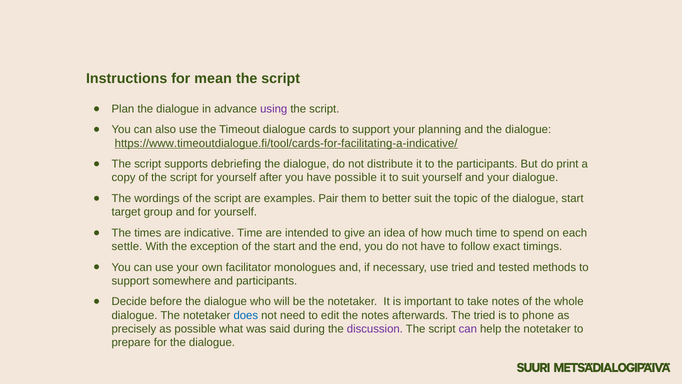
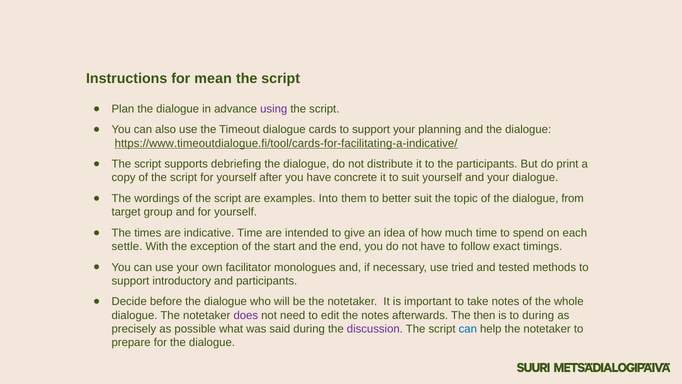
have possible: possible -> concrete (356, 178)
Pair: Pair -> Into (328, 198)
dialogue start: start -> from (573, 198)
somewhere: somewhere -> introductory (182, 281)
does colour: blue -> purple (246, 315)
The tried: tried -> then (484, 315)
to phone: phone -> during (538, 315)
can colour: purple -> blue (468, 329)
